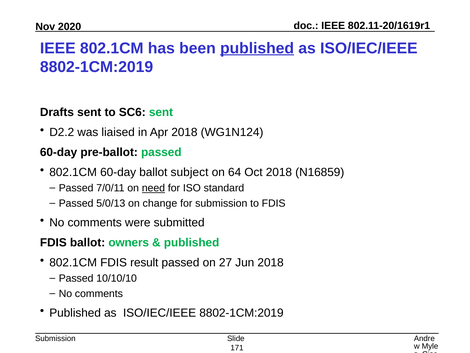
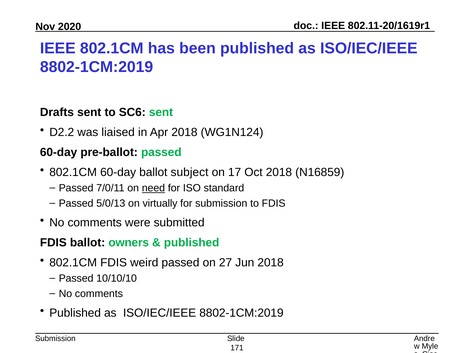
published underline: present -> none (257, 48)
64: 64 -> 17 (235, 172)
change: change -> virtually (160, 203)
result: result -> weird (144, 262)
